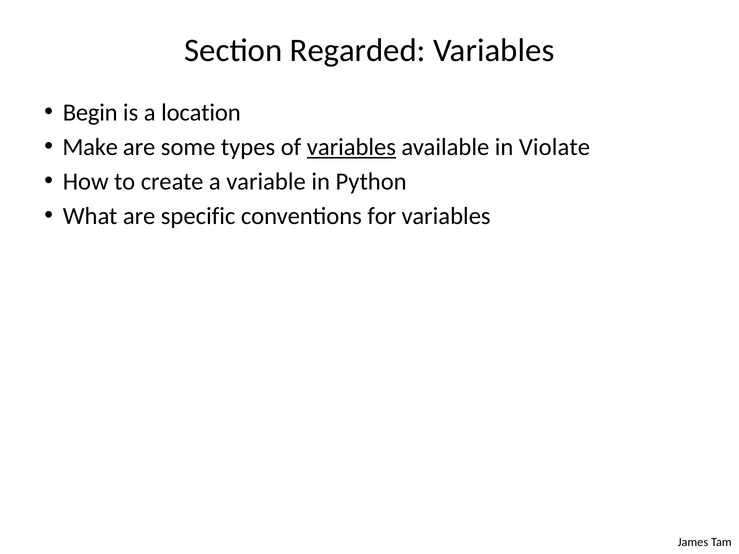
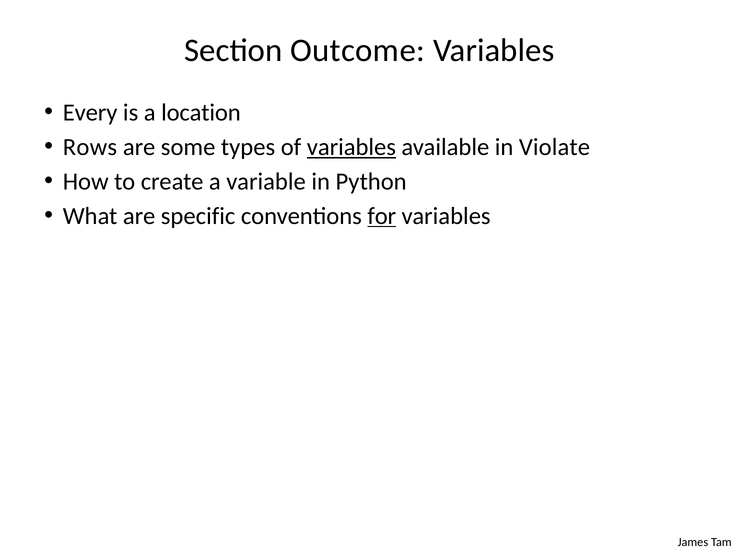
Regarded: Regarded -> Outcome (358, 50)
Begin: Begin -> Every (90, 113)
Make: Make -> Rows (90, 147)
for underline: none -> present (382, 216)
